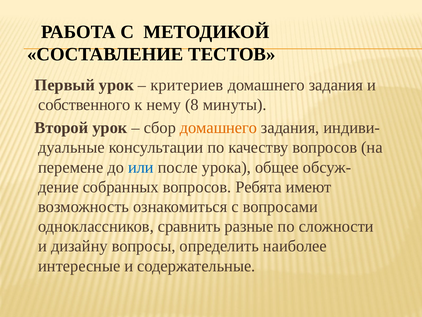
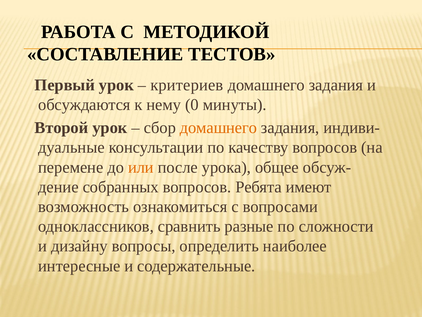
собственного: собственного -> обсуждаются (84, 105)
8: 8 -> 0 (192, 105)
или colour: blue -> orange (141, 167)
